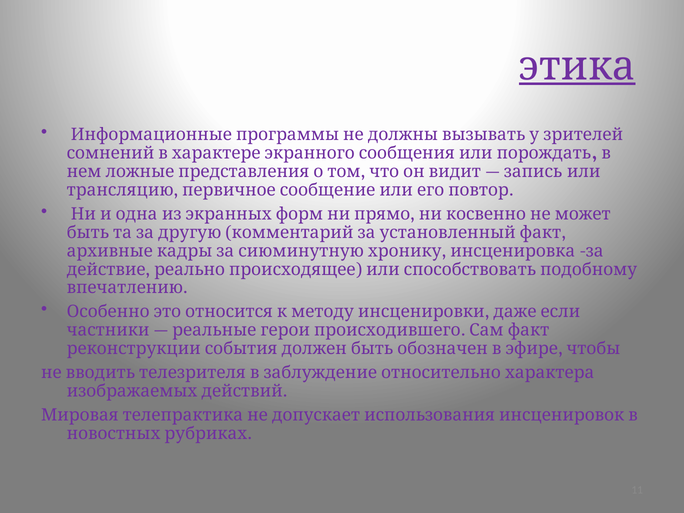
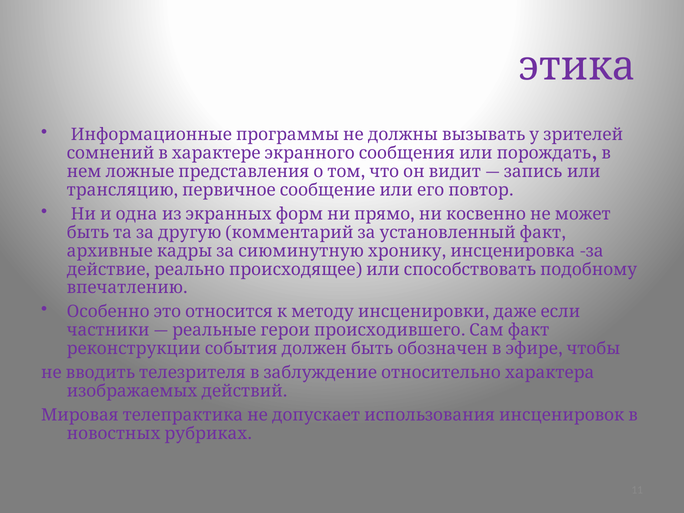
этика underline: present -> none (577, 66)
